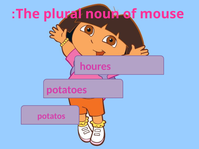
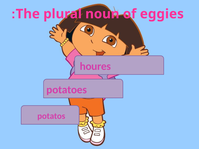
mouse: mouse -> eggies (162, 14)
